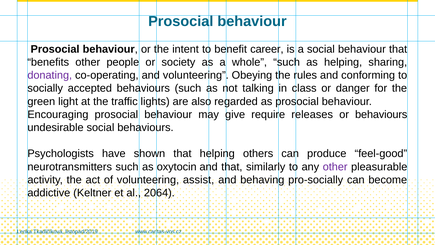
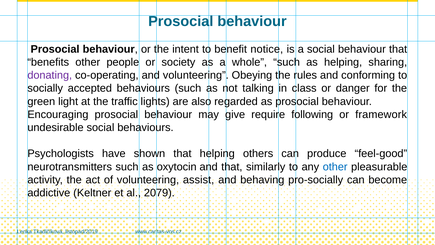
career: career -> notice (267, 49)
releases: releases -> following (312, 114)
or behaviours: behaviours -> framework (381, 114)
other colour: purple -> blue (335, 167)
2064: 2064 -> 2079 (159, 193)
